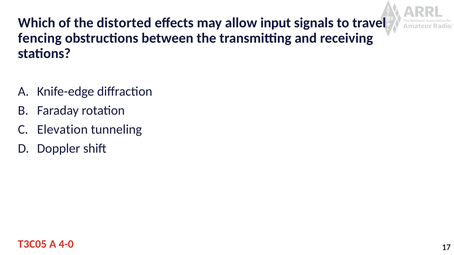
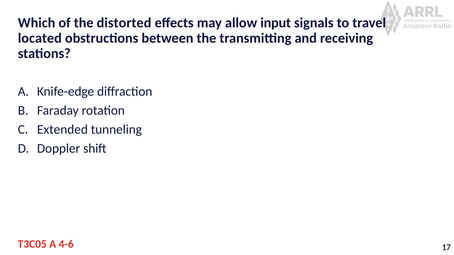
fencing: fencing -> located (40, 38)
Elevation: Elevation -> Extended (62, 130)
4-0: 4-0 -> 4-6 (66, 245)
